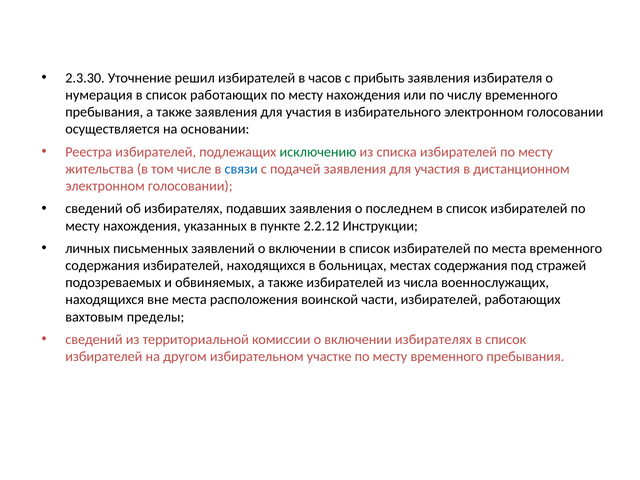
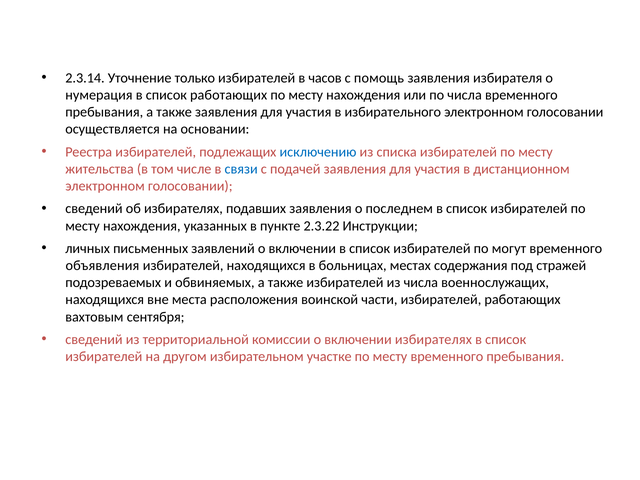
2.3.30: 2.3.30 -> 2.3.14 (85, 78)
решил: решил -> только (195, 78)
прибыть: прибыть -> помощь (379, 78)
по числу: числу -> числа (465, 95)
исключению colour: green -> blue (318, 152)
2.2.12: 2.2.12 -> 2.3.22 (322, 226)
по места: места -> могут (509, 249)
содержания: содержания -> объявления (102, 266)
пределы: пределы -> сентября (156, 317)
